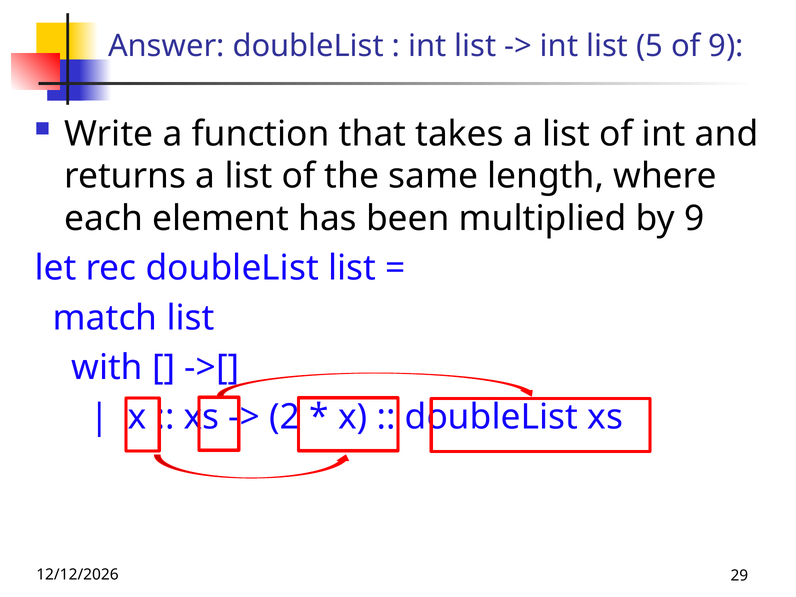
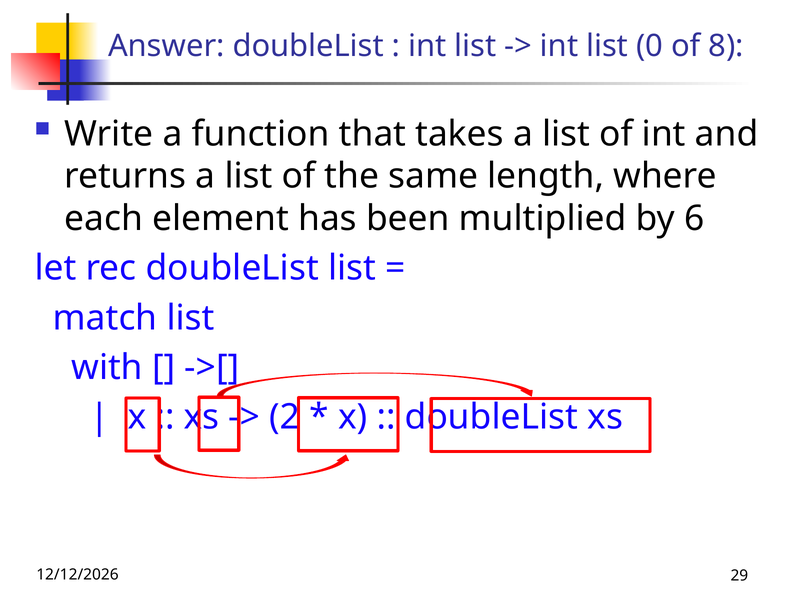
5: 5 -> 0 (650, 46)
of 9: 9 -> 8 (726, 46)
by 9: 9 -> 6 (694, 219)
